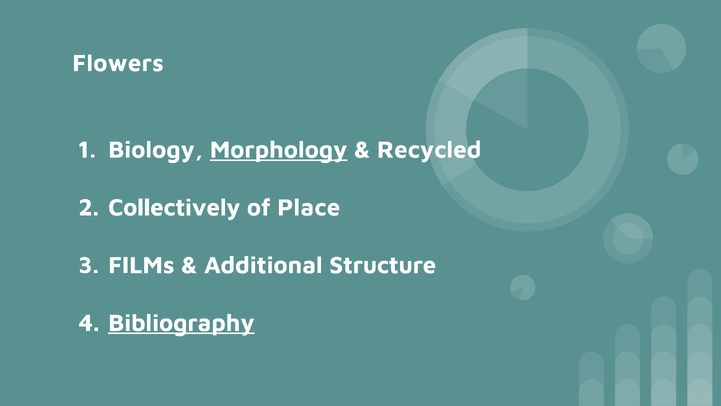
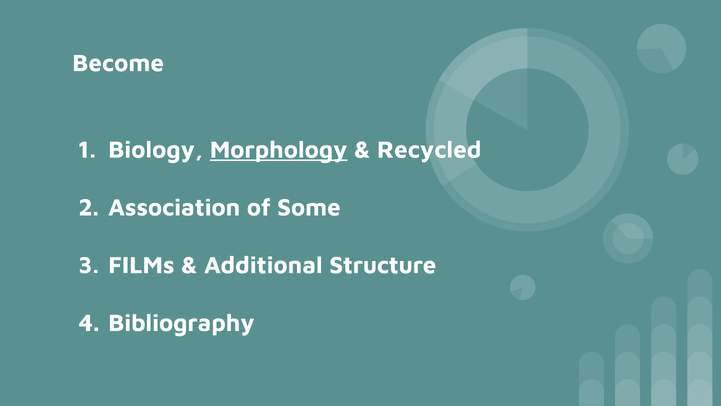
Flowers: Flowers -> Become (118, 63)
Collectively: Collectively -> Association (174, 207)
Place: Place -> Some (309, 207)
Bibliography underline: present -> none (181, 323)
